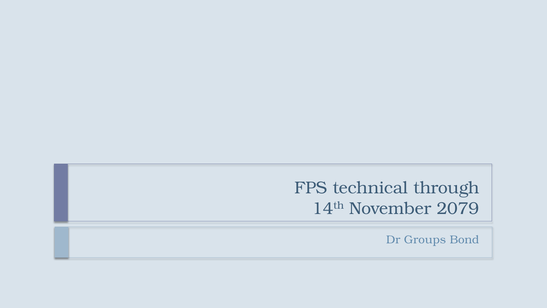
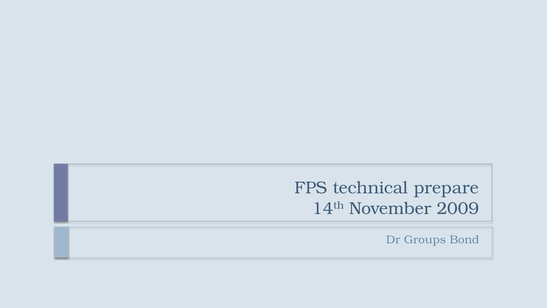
through: through -> prepare (446, 188)
2079: 2079 -> 2009 (458, 208)
